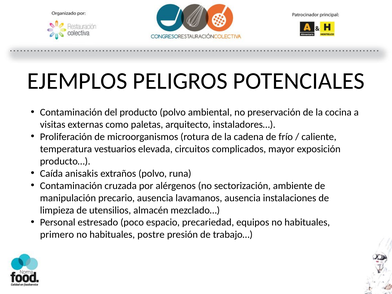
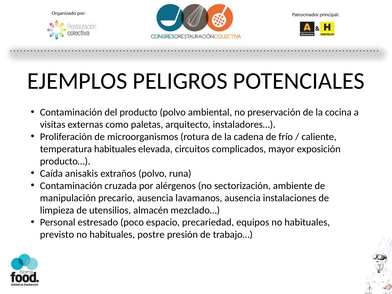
temperatura vestuarios: vestuarios -> habituales (115, 149)
primero: primero -> previsto (57, 235)
